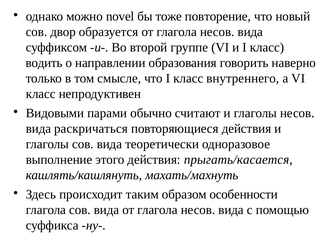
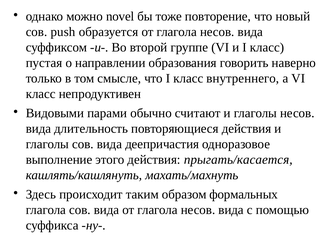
двор: двор -> push (63, 32)
водить: водить -> пустая (44, 63)
раскричаться: раскричаться -> длительность (91, 129)
теоретически: теоретически -> деепричастия (162, 144)
особенности: особенности -> формальных (244, 194)
